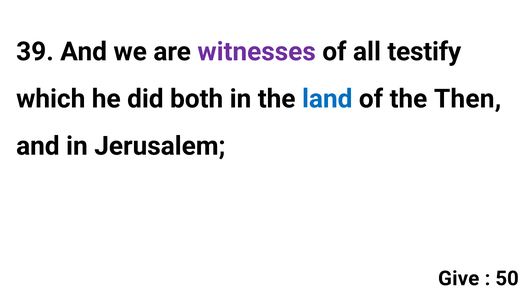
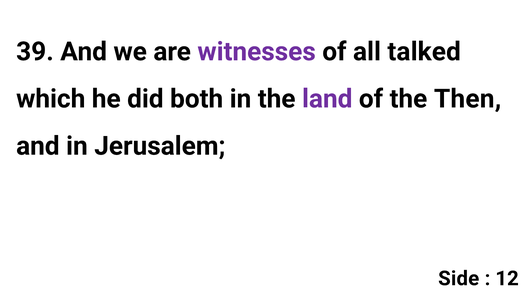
testify: testify -> talked (424, 52)
land colour: blue -> purple (327, 99)
Give: Give -> Side (459, 278)
50: 50 -> 12 (507, 278)
